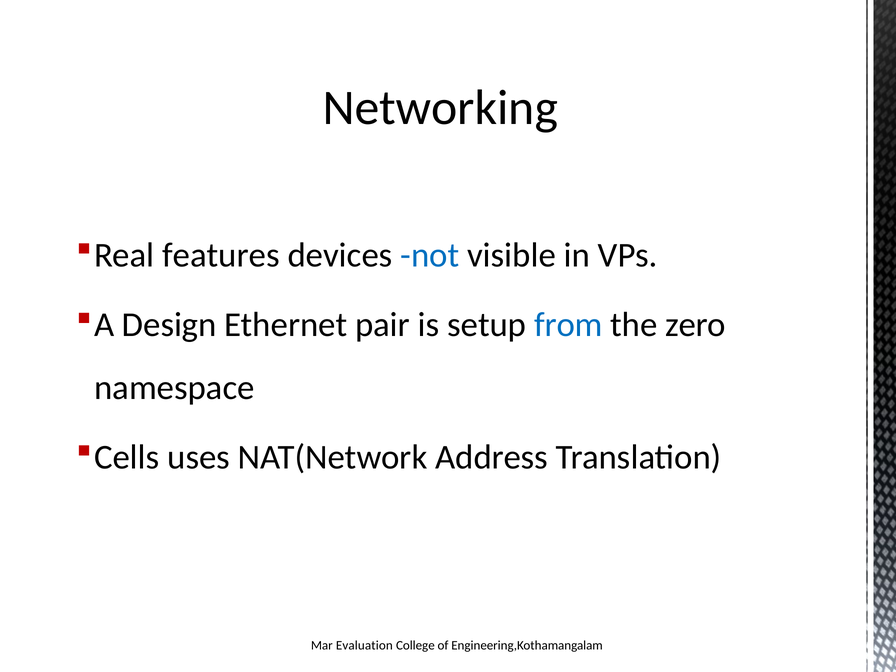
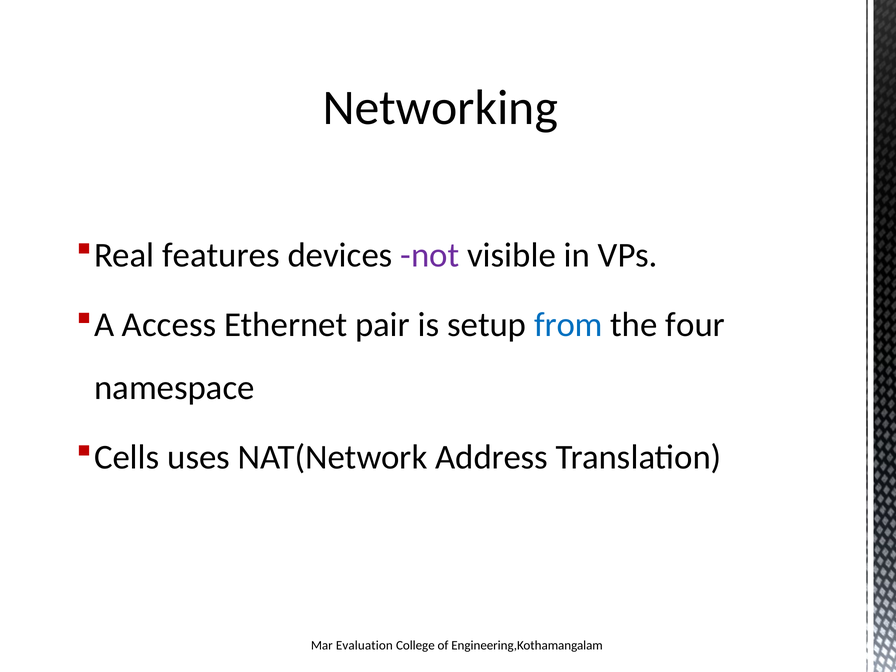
not colour: blue -> purple (430, 255)
Design: Design -> Access (169, 325)
zero: zero -> four (695, 325)
